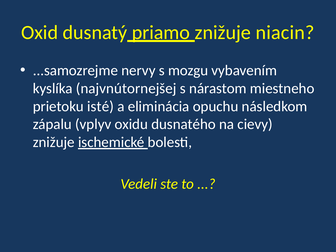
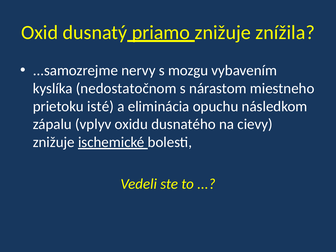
niacin: niacin -> znížila (285, 32)
najvnútornejšej: najvnútornejšej -> nedostatočnom (126, 88)
